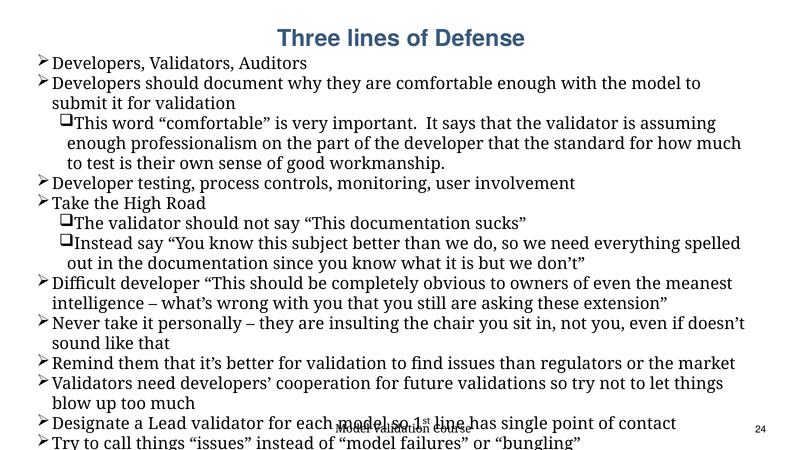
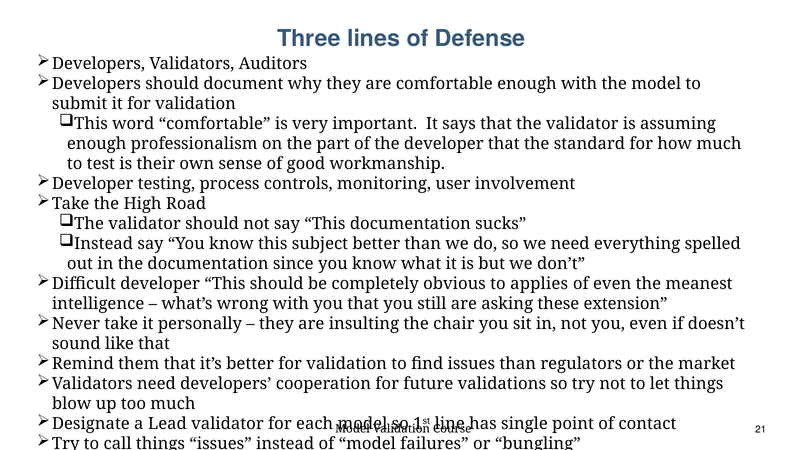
owners: owners -> applies (539, 284)
24: 24 -> 21 (761, 430)
